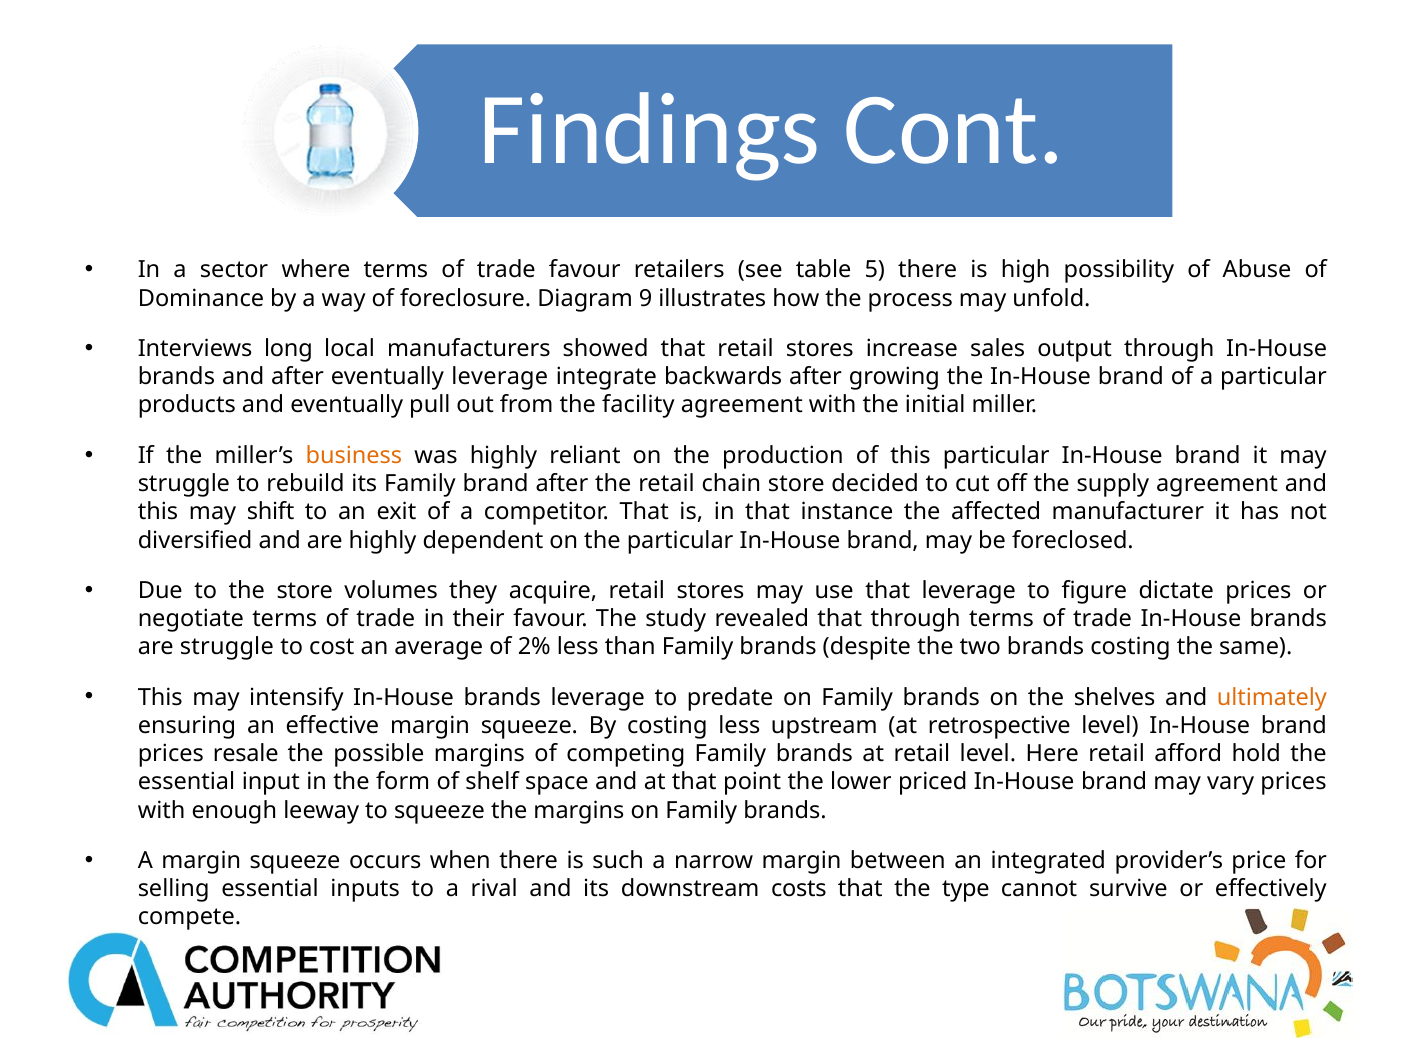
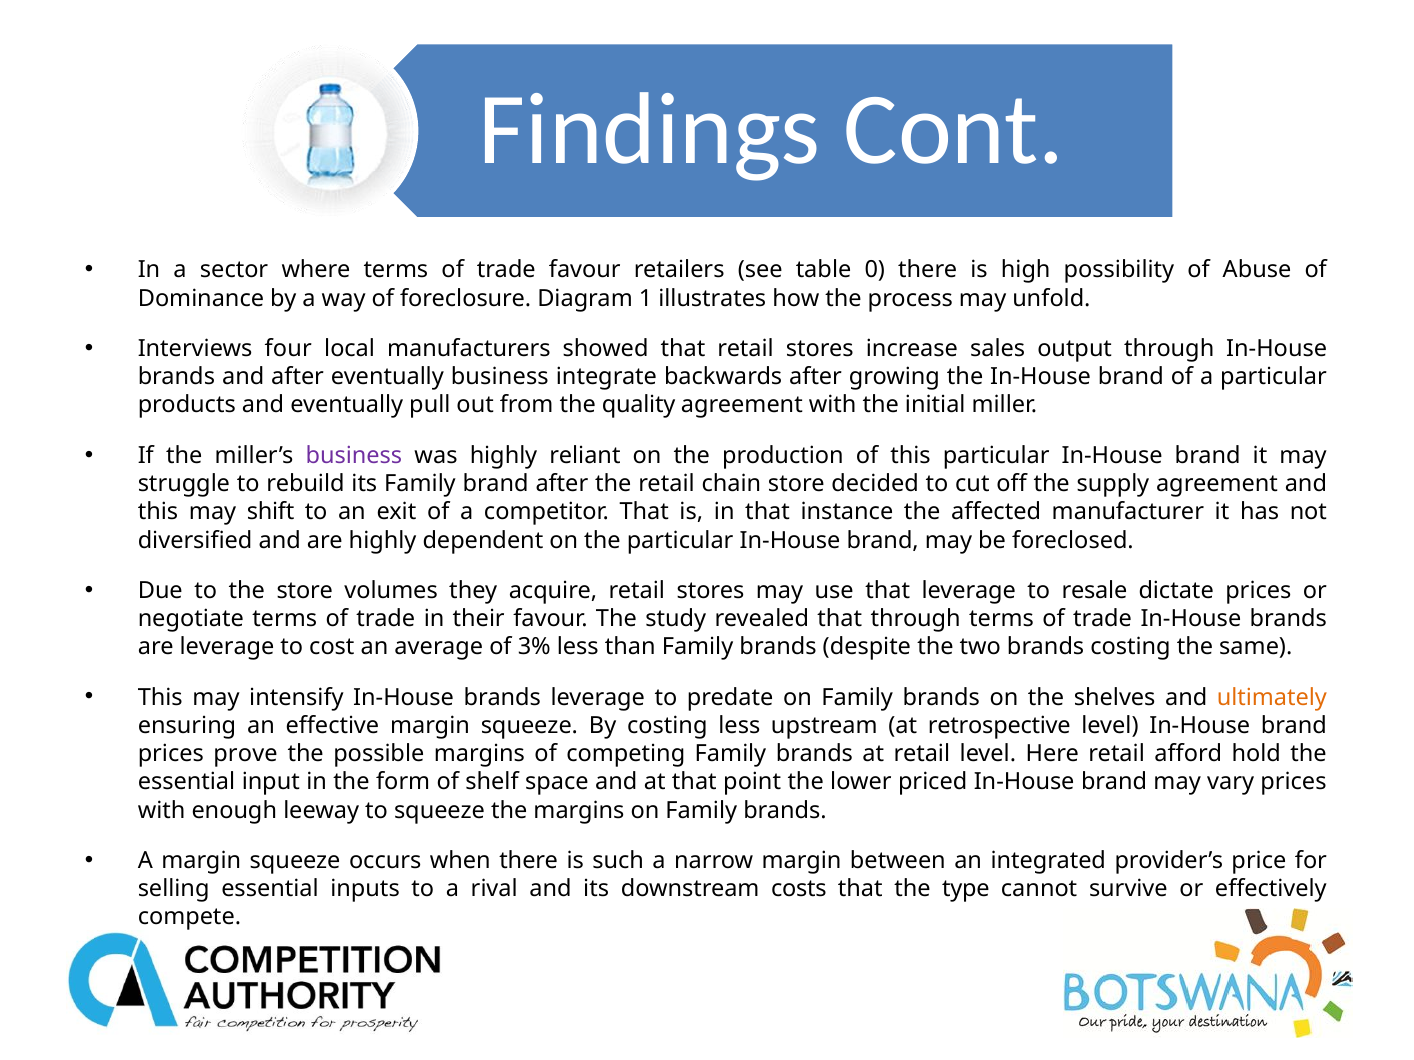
5: 5 -> 0 (875, 270)
9: 9 -> 1 (645, 299)
long: long -> four (288, 349)
eventually leverage: leverage -> business (500, 377)
facility: facility -> quality (639, 405)
business colour: orange -> purple (354, 456)
figure: figure -> resale (1094, 591)
are struggle: struggle -> leverage (227, 647)
2%: 2% -> 3% (534, 647)
resale: resale -> prove (245, 754)
